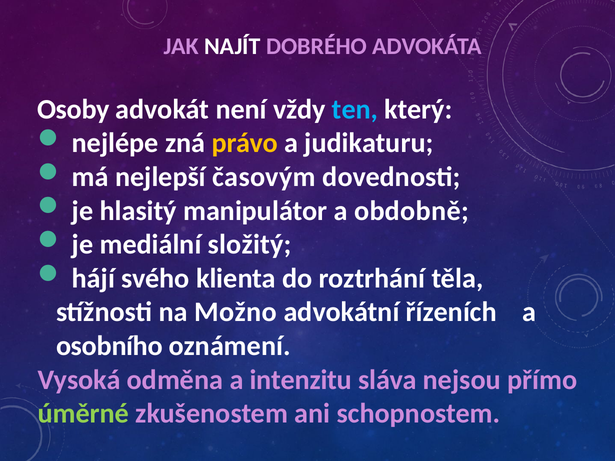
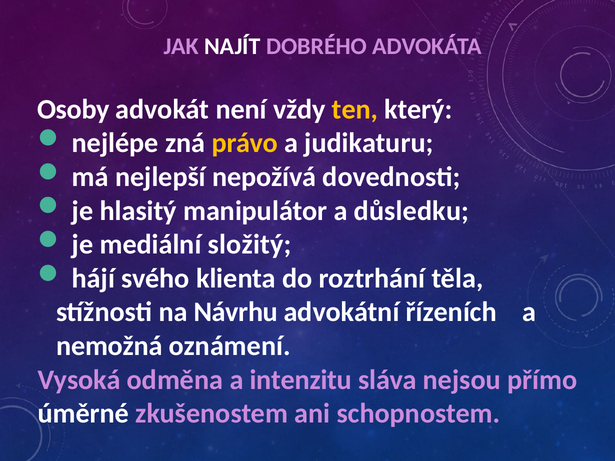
ten colour: light blue -> yellow (355, 109)
časovým: časovým -> nepožívá (264, 177)
obdobně: obdobně -> důsledku (412, 211)
Možno: Možno -> Návrhu (236, 312)
osobního: osobního -> nemožná (109, 346)
úměrné colour: light green -> white (83, 414)
